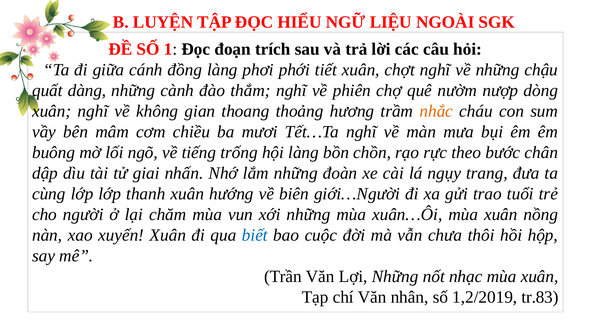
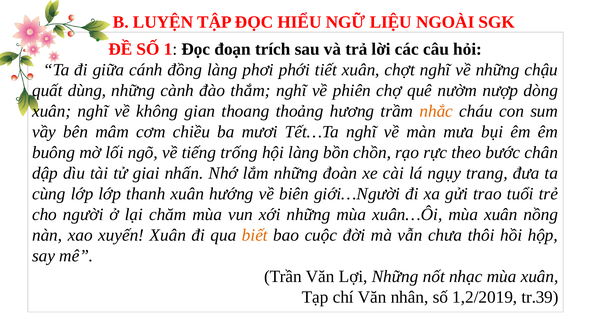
dàng: dàng -> dùng (87, 91)
biết colour: blue -> orange (255, 236)
tr.83: tr.83 -> tr.39 (540, 298)
